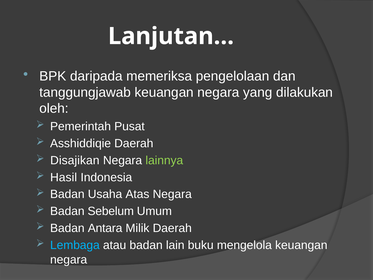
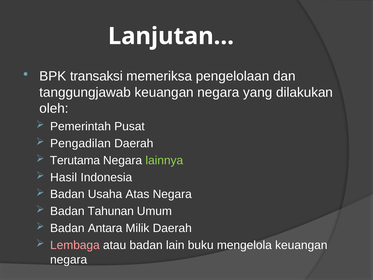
daripada: daripada -> transaksi (96, 76)
Asshiddiqie: Asshiddiqie -> Pengadilan (80, 143)
Disajikan: Disajikan -> Terutama (75, 160)
Sebelum: Sebelum -> Tahunan (111, 211)
Lembaga colour: light blue -> pink (75, 245)
